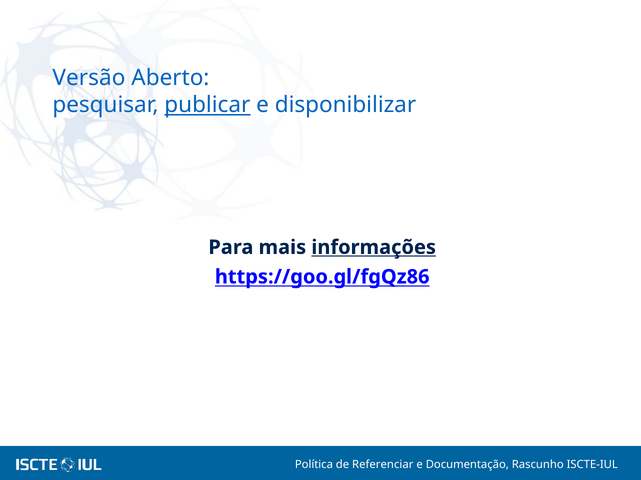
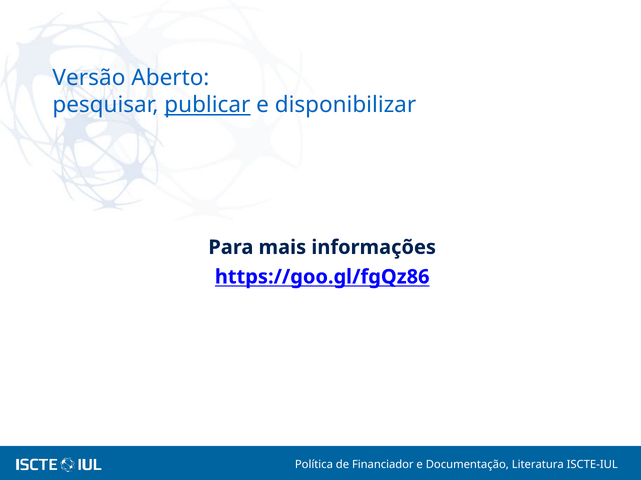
informações underline: present -> none (374, 247)
Referenciar: Referenciar -> Financiador (383, 464)
Rascunho: Rascunho -> Literatura (538, 464)
